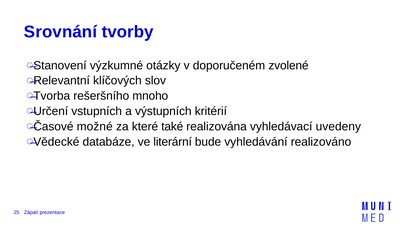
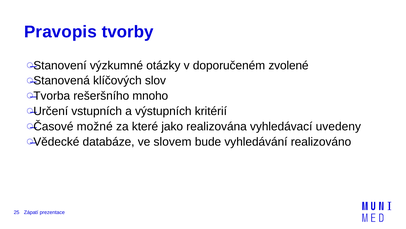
Srovnání: Srovnání -> Pravopis (60, 32)
Relevantní: Relevantní -> Stanovená (62, 81)
také: také -> jako (172, 126)
literární: literární -> slovem (173, 141)
